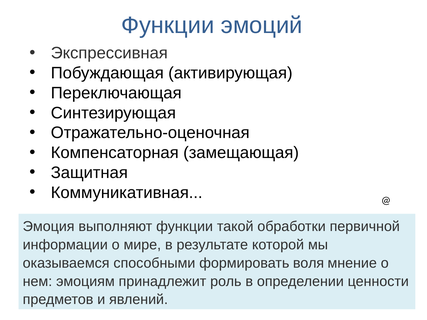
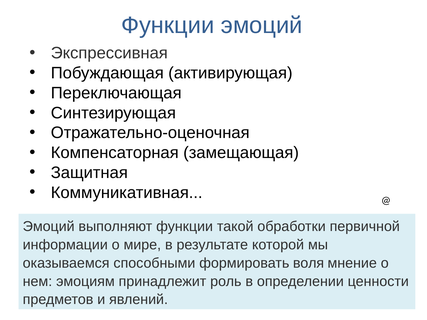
Эмоция: Эмоция -> Эмоций (49, 227)
